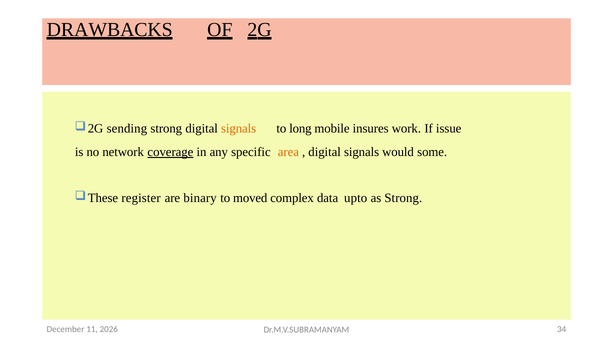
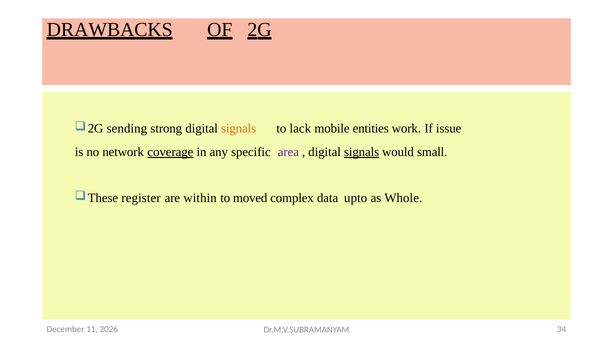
long: long -> lack (300, 128)
insures: insures -> entities (371, 128)
area colour: orange -> purple (288, 152)
signals underline: none -> present (362, 152)
some: some -> small (432, 152)
binary: binary -> within (200, 198)
as Strong: Strong -> Whole (403, 198)
